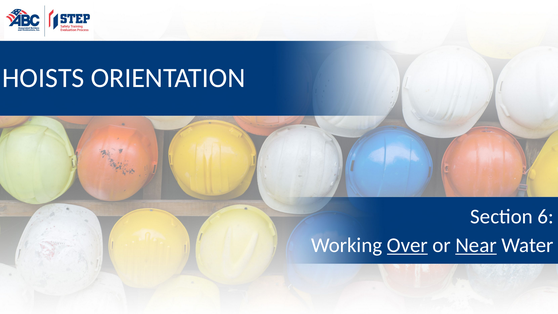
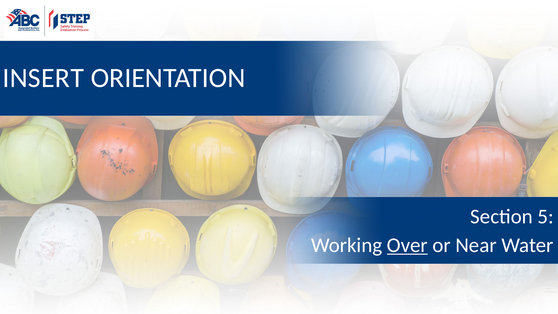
HOISTS: HOISTS -> INSERT (43, 78)
6: 6 -> 5 (546, 217)
Near underline: present -> none (476, 245)
